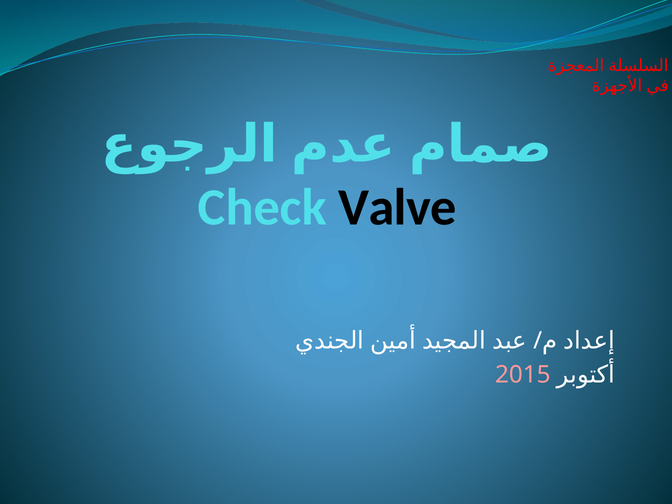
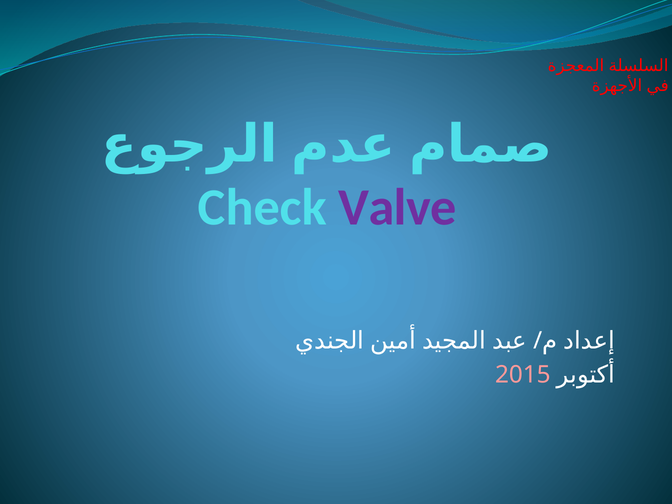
Valve colour: black -> purple (398, 207)
